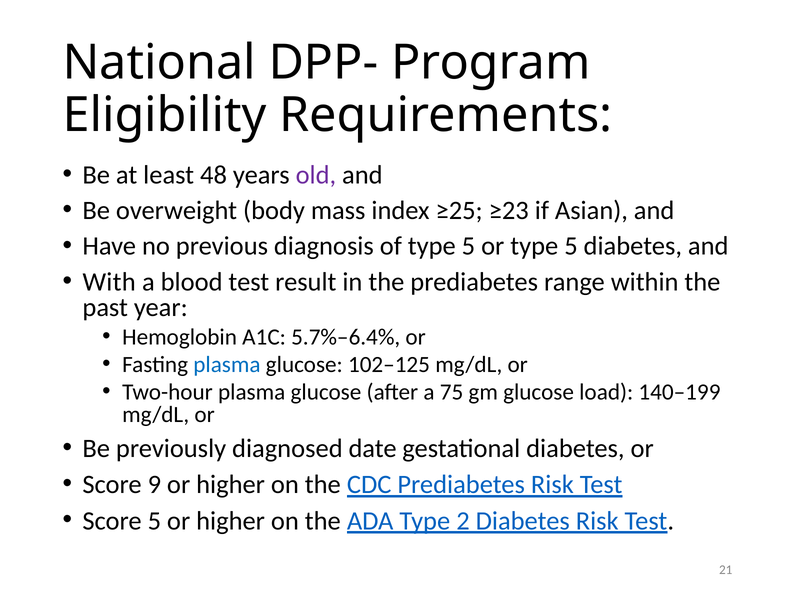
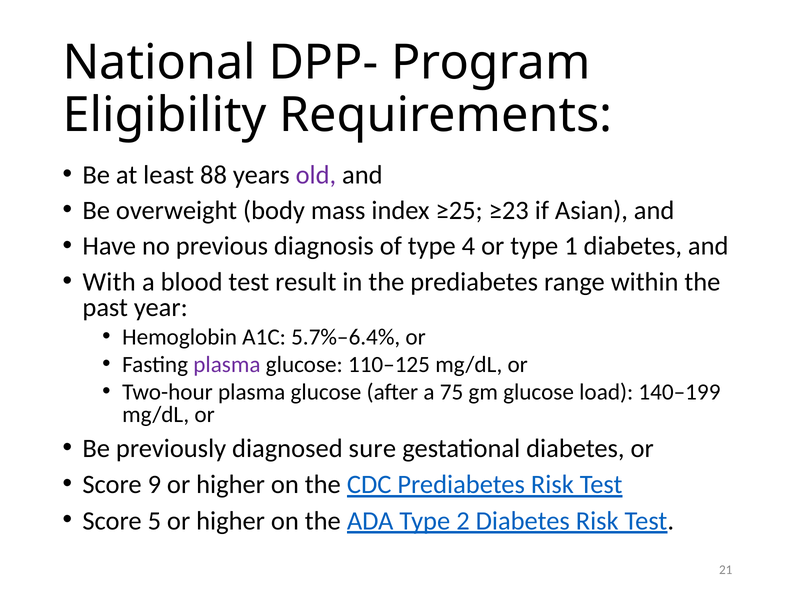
48: 48 -> 88 (214, 175)
of type 5: 5 -> 4 (468, 246)
or type 5: 5 -> 1 (571, 246)
plasma colour: blue -> purple (227, 364)
102–125: 102–125 -> 110–125 (389, 364)
date: date -> sure (372, 448)
